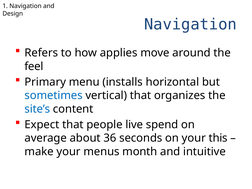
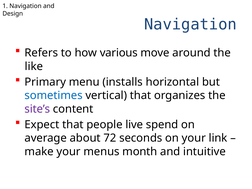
applies: applies -> various (119, 53)
feel: feel -> like (34, 66)
site’s colour: blue -> purple (37, 109)
36: 36 -> 72 (110, 138)
this: this -> link (218, 138)
